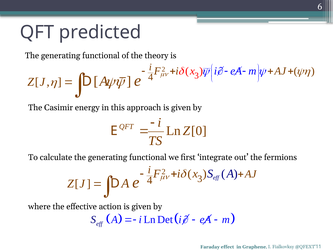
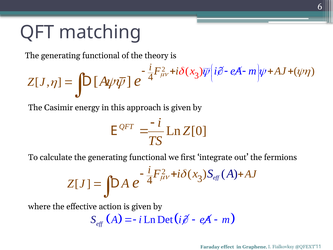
predicted: predicted -> matching (100, 32)
